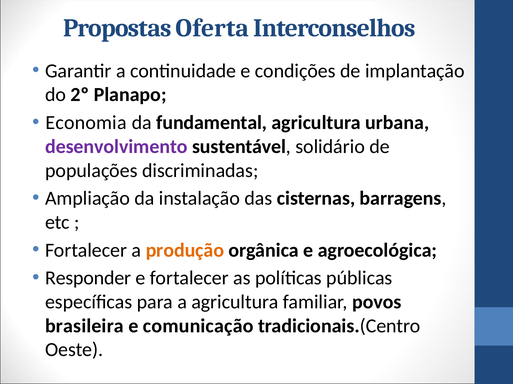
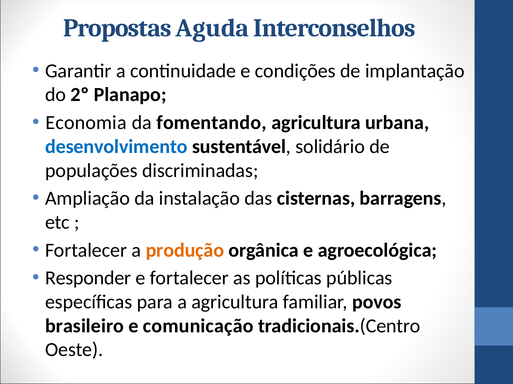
Oferta: Oferta -> Aguda (212, 28)
fundamental: fundamental -> fomentando (212, 123)
desenvolvimento colour: purple -> blue (116, 147)
brasileira: brasileira -> brasileiro (85, 326)
